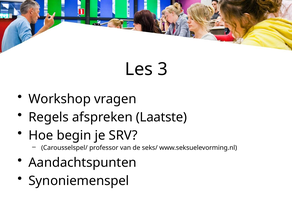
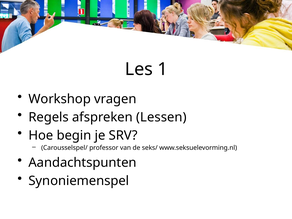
3: 3 -> 1 (163, 69)
Laatste: Laatste -> Lessen (161, 117)
